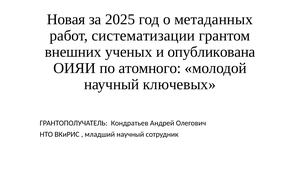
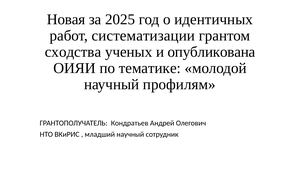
метаданных: метаданных -> идентичных (214, 19)
внешних: внешних -> сходства (73, 52)
атомного: атомного -> тематике (150, 68)
ключевых: ключевых -> профилям (179, 84)
